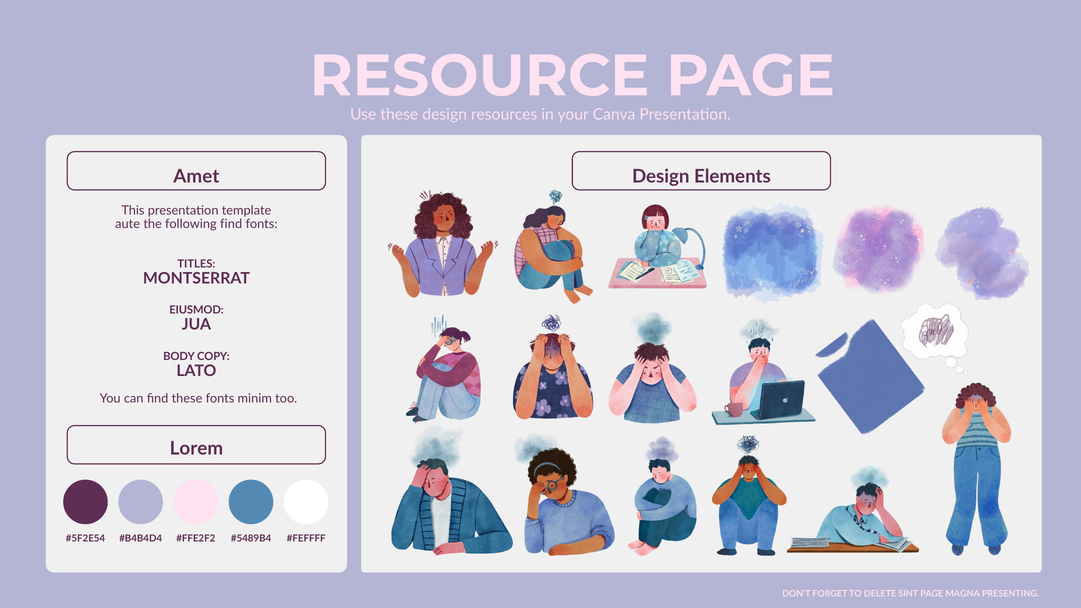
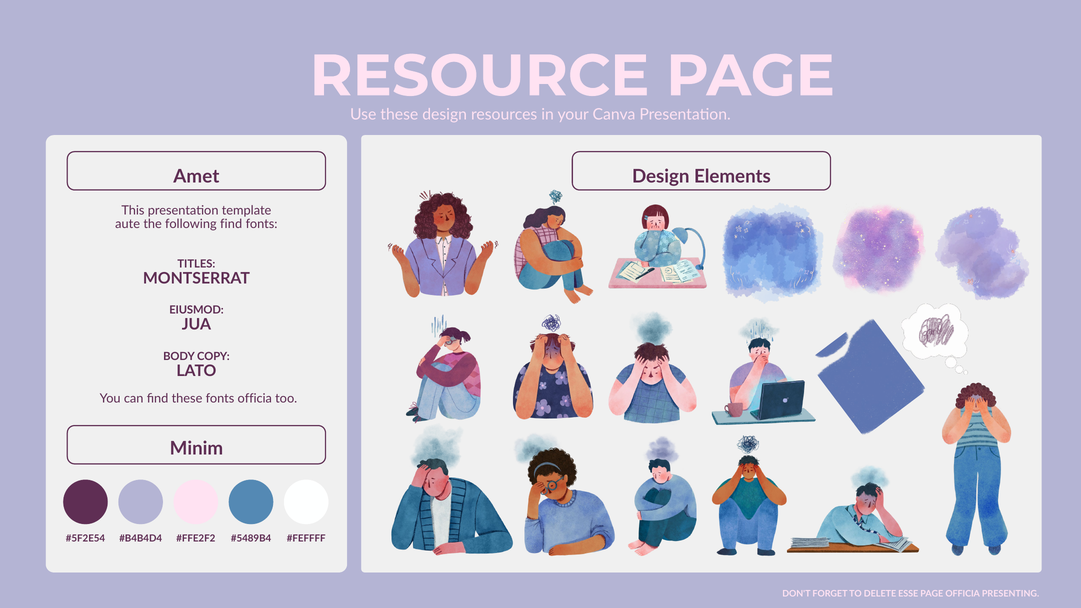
fonts minim: minim -> officia (255, 398)
Lorem: Lorem -> Minim (196, 449)
SINT: SINT -> ESSE (908, 594)
PAGE MAGNA: MAGNA -> OFFICIA (963, 594)
